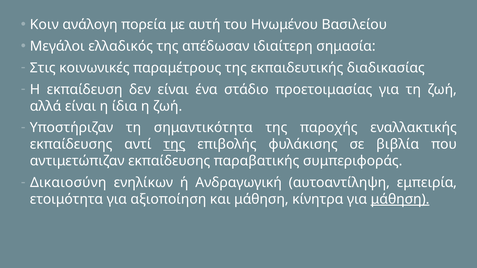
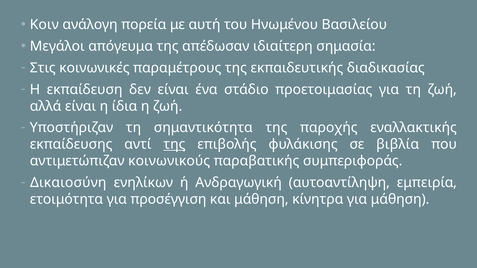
ελλαδικός: ελλαδικός -> απόγευμα (121, 46)
αντιμετώπιζαν εκπαίδευσης: εκπαίδευσης -> κοινωνικούς (169, 161)
αξιοποίηση: αξιοποίηση -> προσέγγιση (168, 199)
μάθηση underline: present -> none (400, 199)
